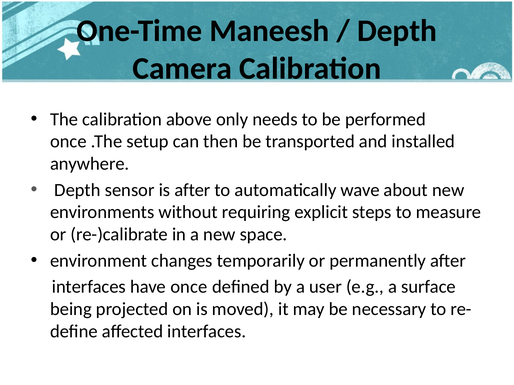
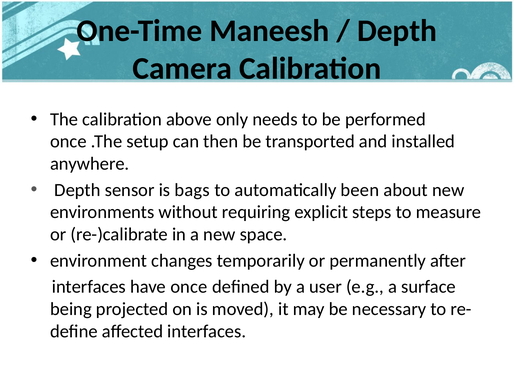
is after: after -> bags (192, 190)
wave: wave -> been (360, 190)
